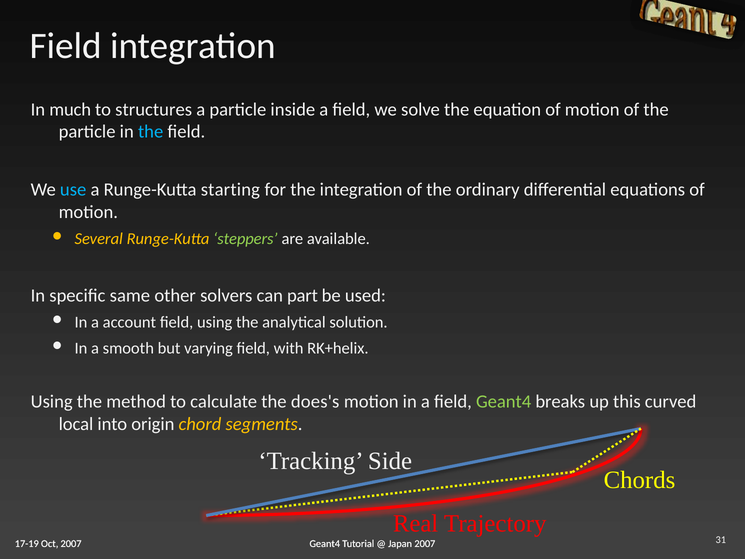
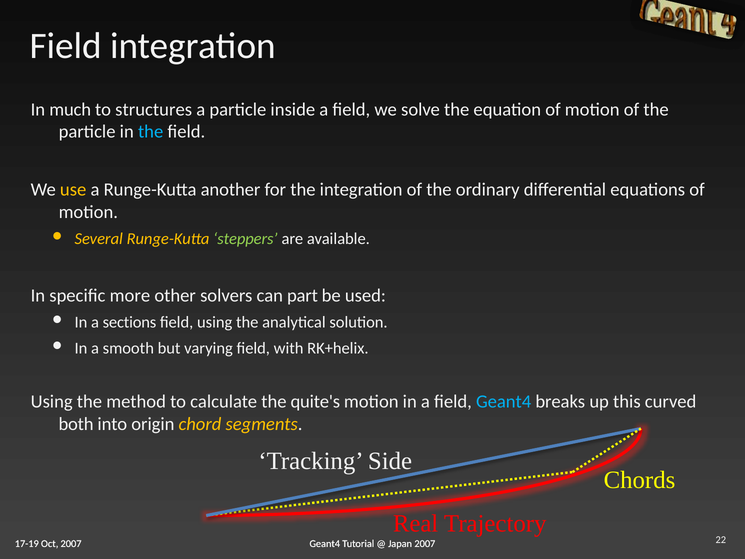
use colour: light blue -> yellow (73, 190)
starting: starting -> another (231, 190)
same: same -> more (130, 296)
account: account -> sections (129, 322)
does's: does's -> quite's (315, 402)
Geant4 colour: light green -> light blue (504, 402)
local: local -> both (76, 424)
31: 31 -> 22 (721, 540)
